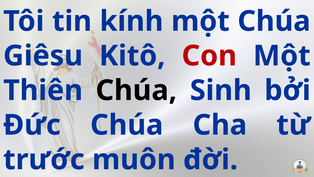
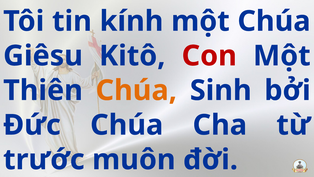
Chúa colour: black -> orange (136, 90)
